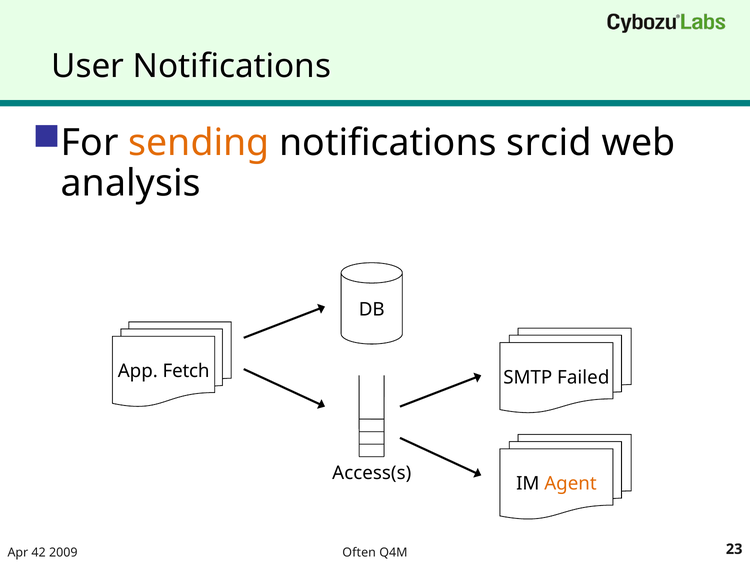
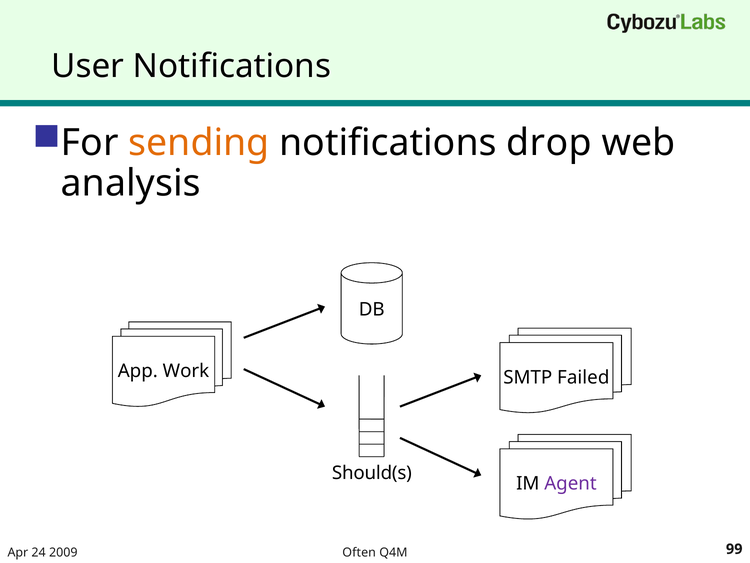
srcid: srcid -> drop (549, 143)
Fetch: Fetch -> Work (186, 371)
Access(s: Access(s -> Should(s (372, 472)
Agent colour: orange -> purple (570, 483)
42: 42 -> 24 (39, 552)
23: 23 -> 99 (734, 549)
